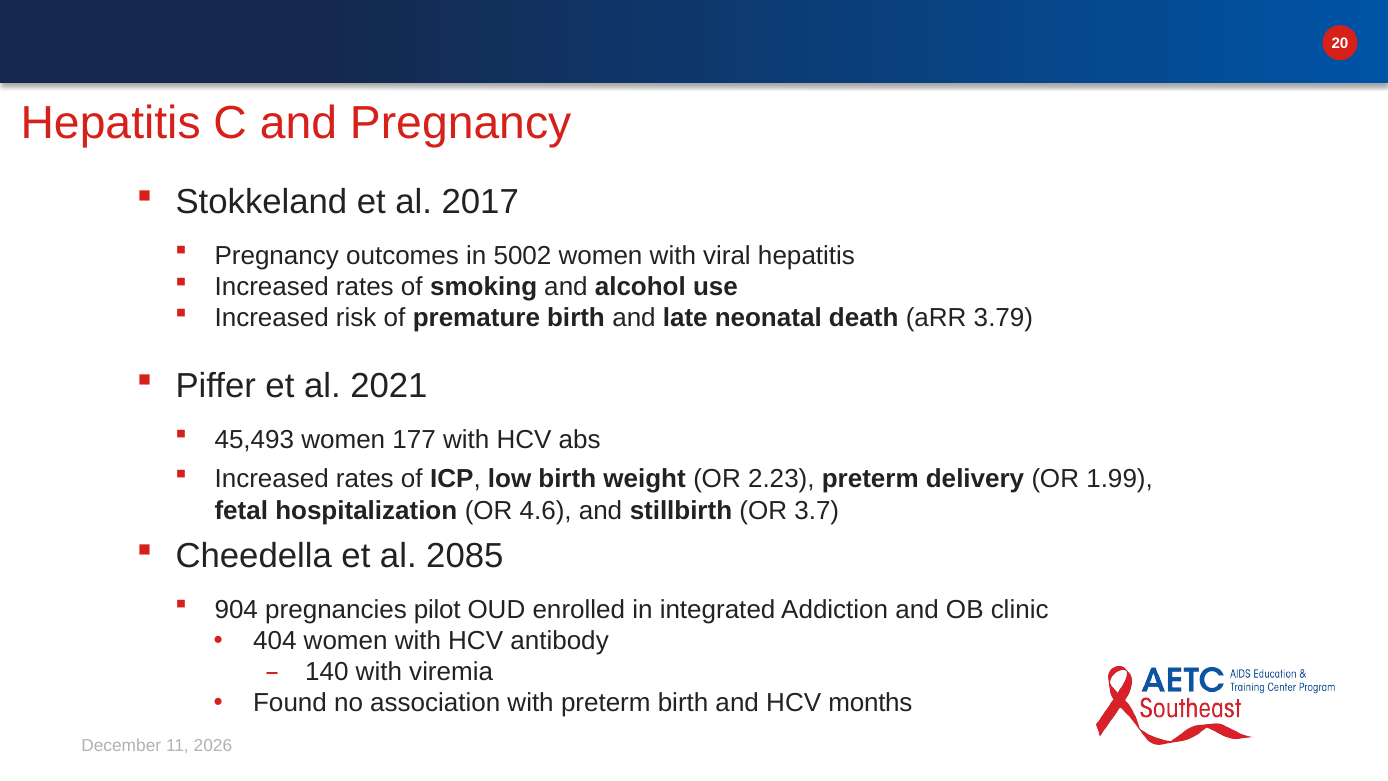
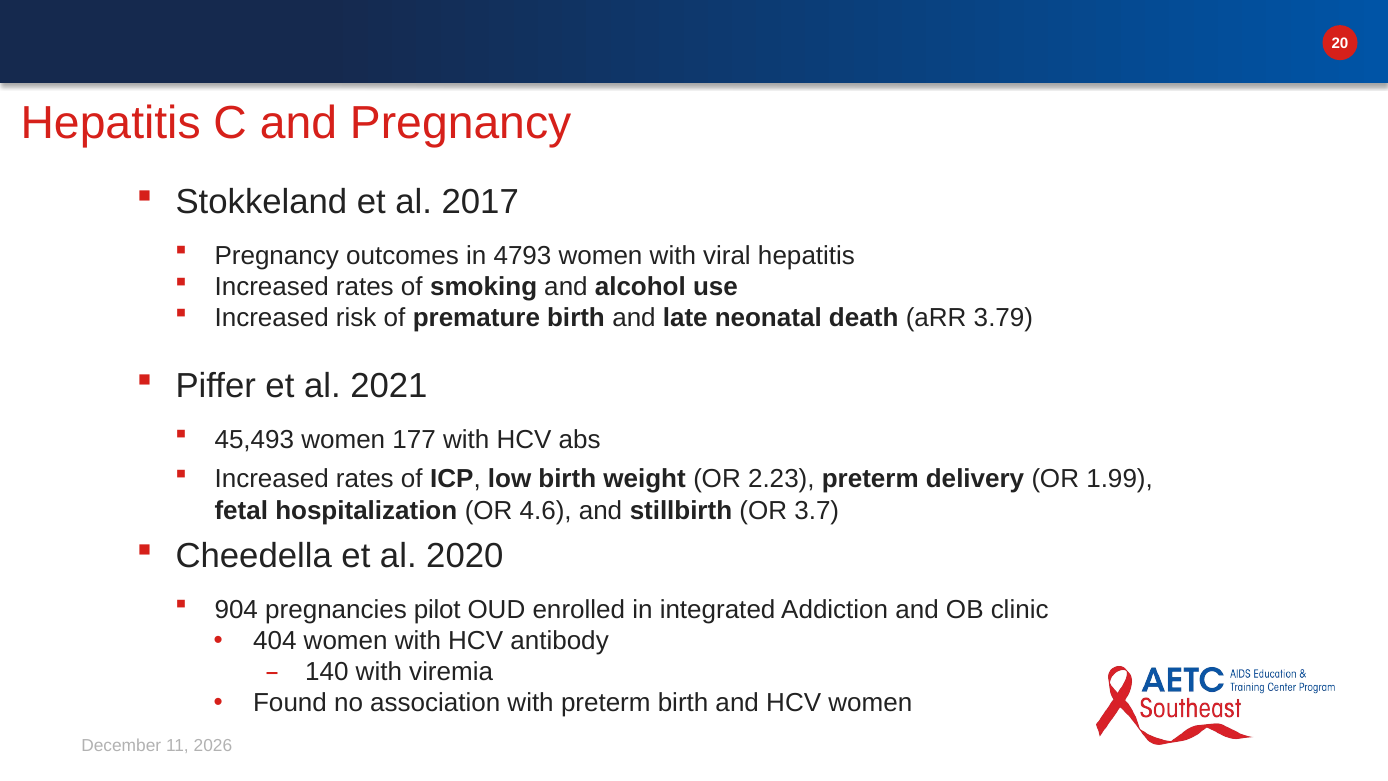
5002: 5002 -> 4793 (522, 255)
2085: 2085 -> 2020 (465, 556)
HCV months: months -> women (870, 703)
